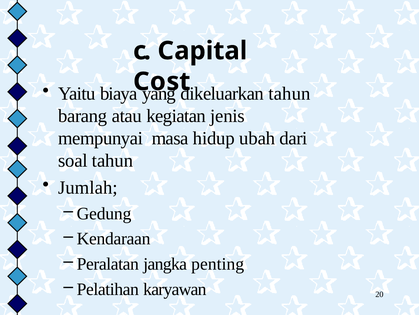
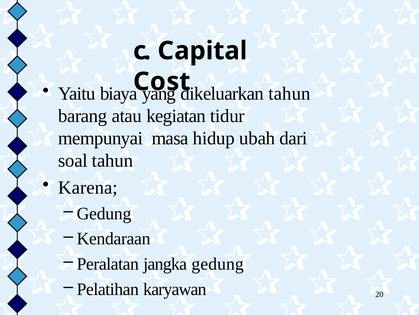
jenis: jenis -> tidur (228, 116)
Jumlah: Jumlah -> Karena (88, 187)
jangka penting: penting -> gedung (218, 263)
